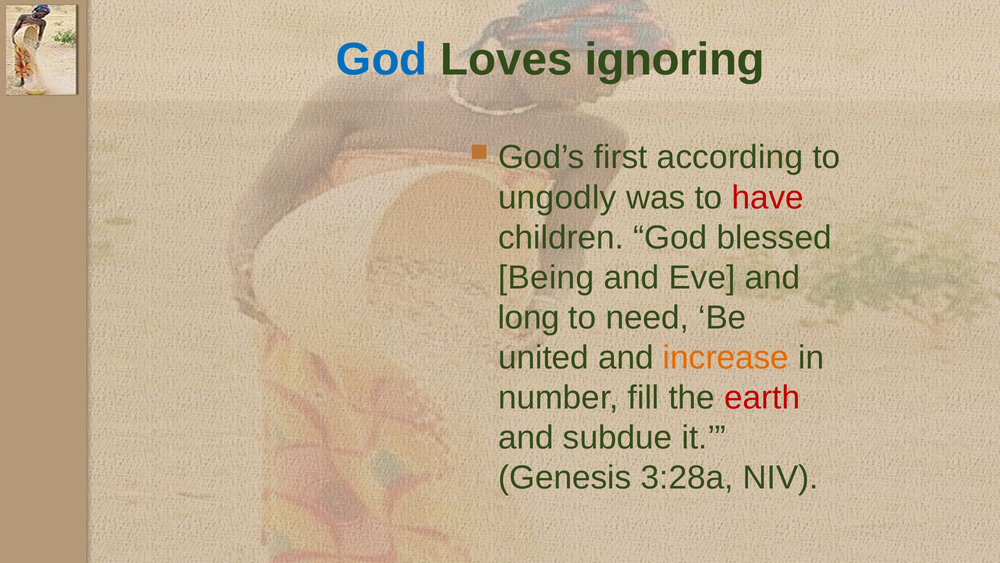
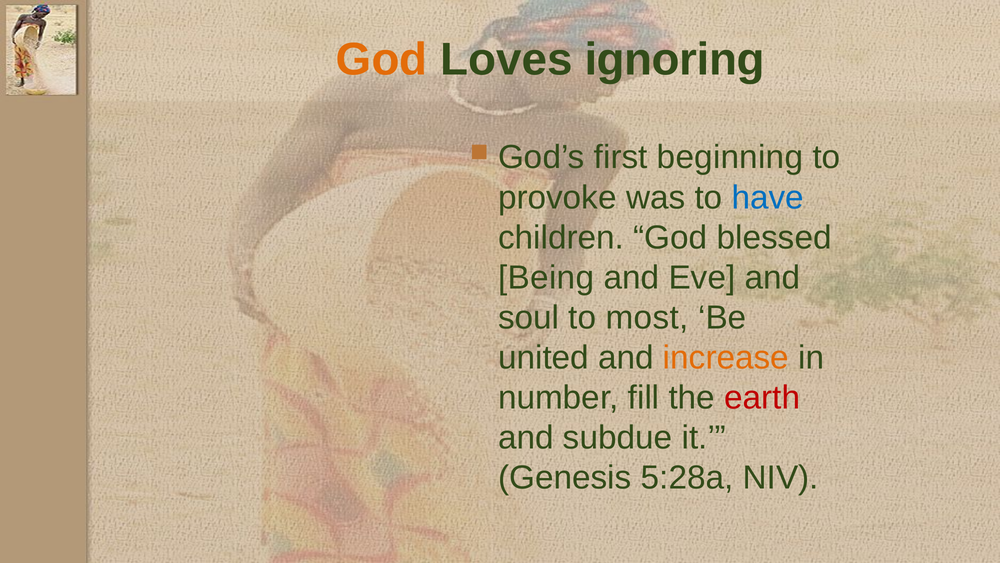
God colour: blue -> orange (382, 59)
according: according -> beginning (730, 157)
ungodly: ungodly -> provoke (557, 197)
have colour: red -> blue (768, 197)
long: long -> soul (529, 317)
need: need -> most (647, 317)
3:28a: 3:28a -> 5:28a (687, 477)
